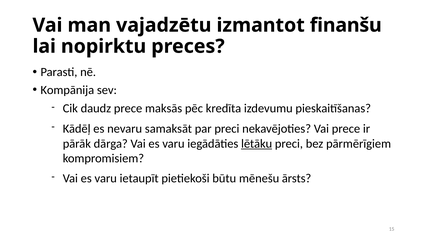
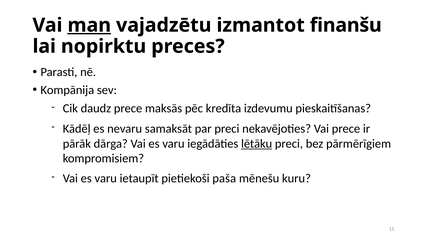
man underline: none -> present (89, 25)
būtu: būtu -> paša (224, 179)
ārsts: ārsts -> kuru (296, 179)
